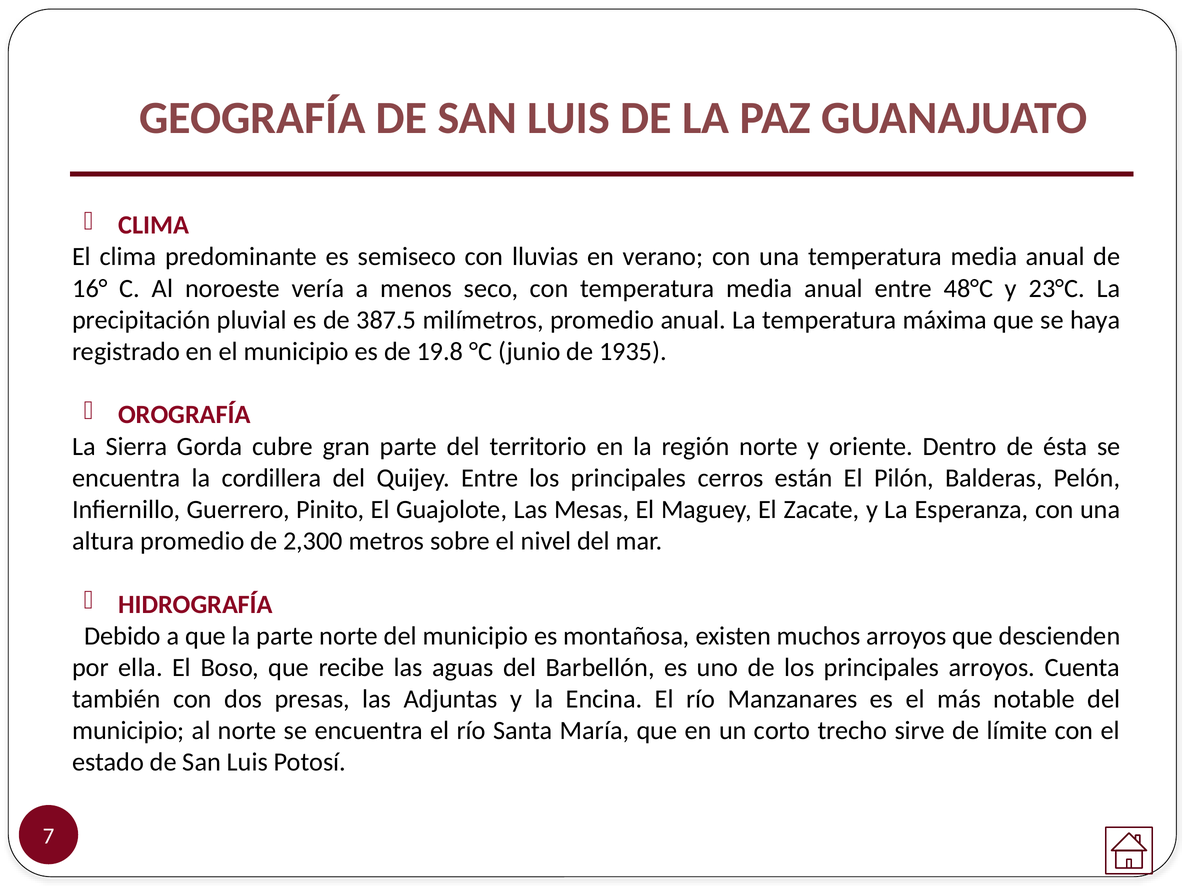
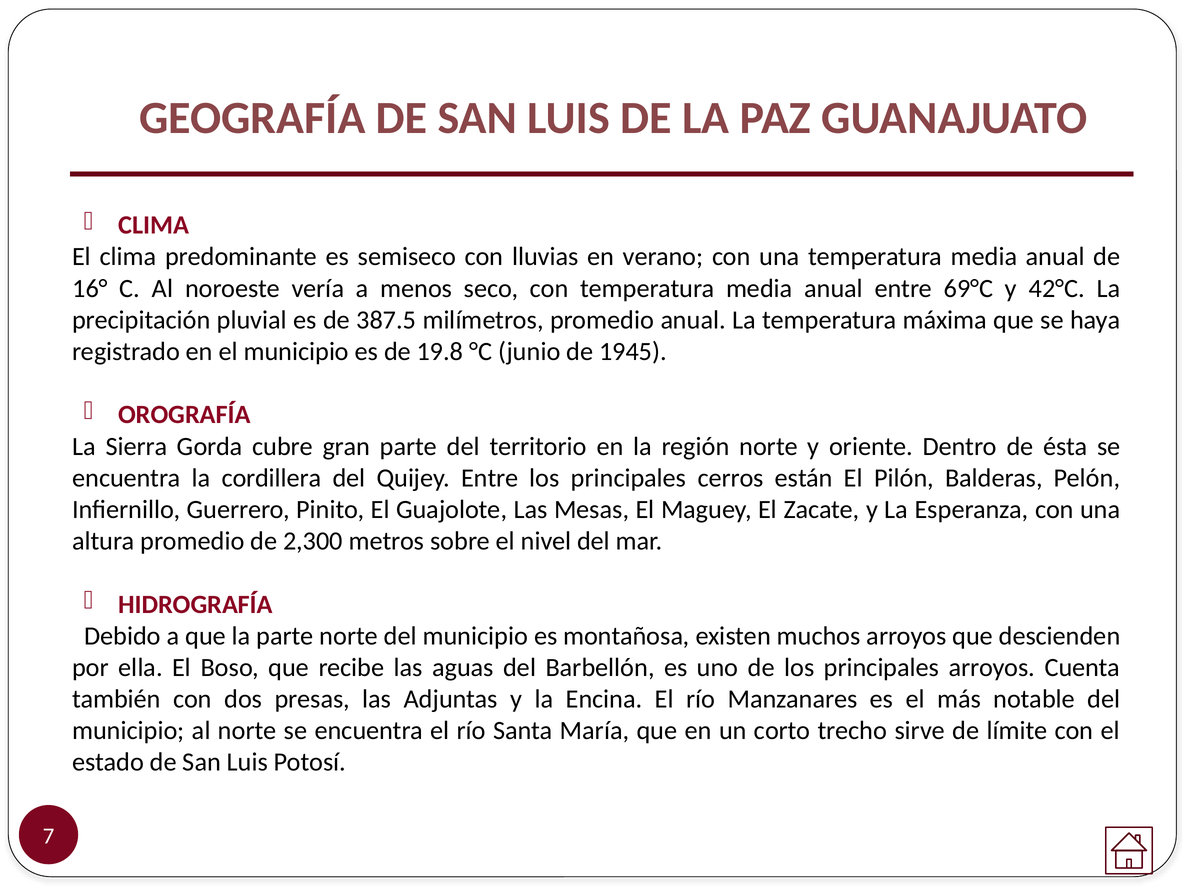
48°C: 48°C -> 69°C (969, 288)
23°C: 23°C -> 42°C (1057, 288)
1935: 1935 -> 1945 (633, 351)
